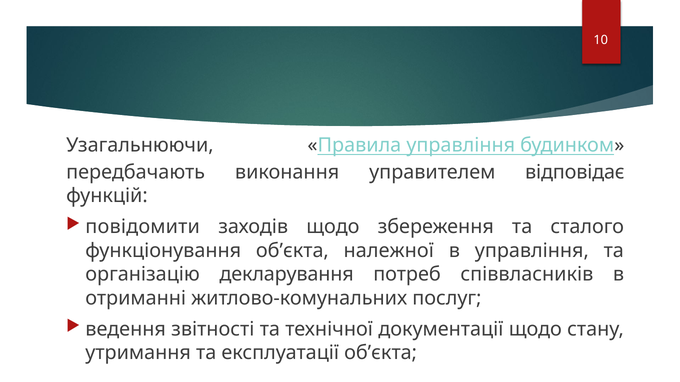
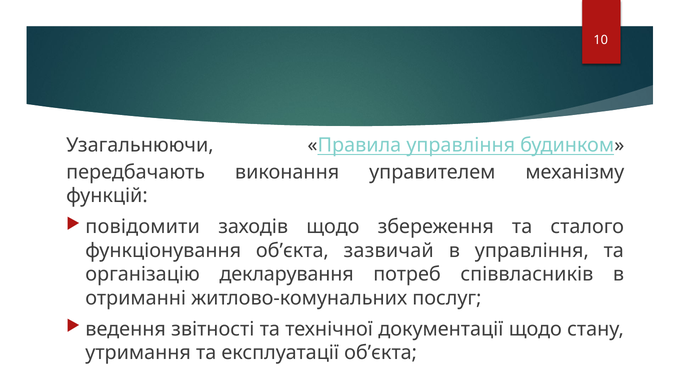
відповідає: відповідає -> механізму (575, 172)
належної: належної -> зазвичай (389, 251)
